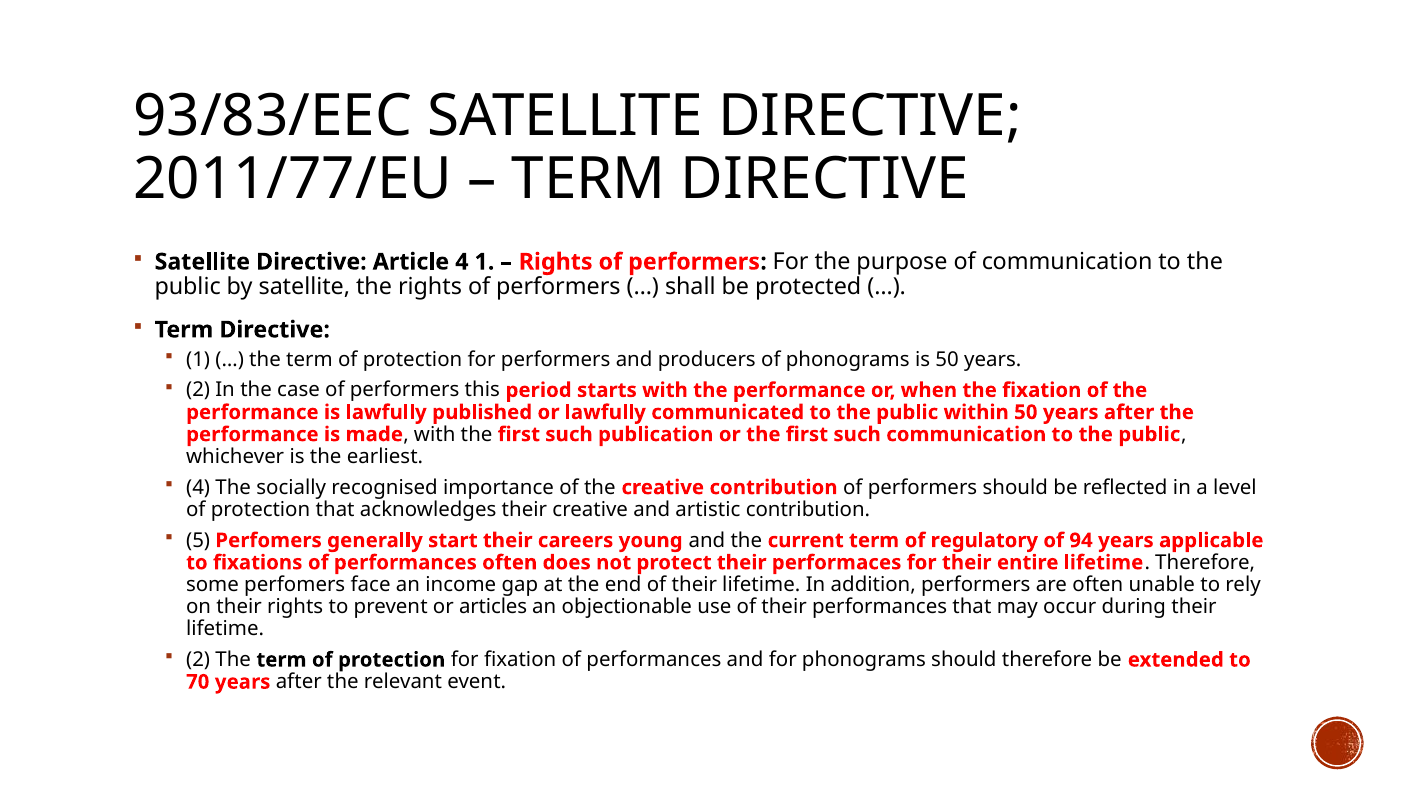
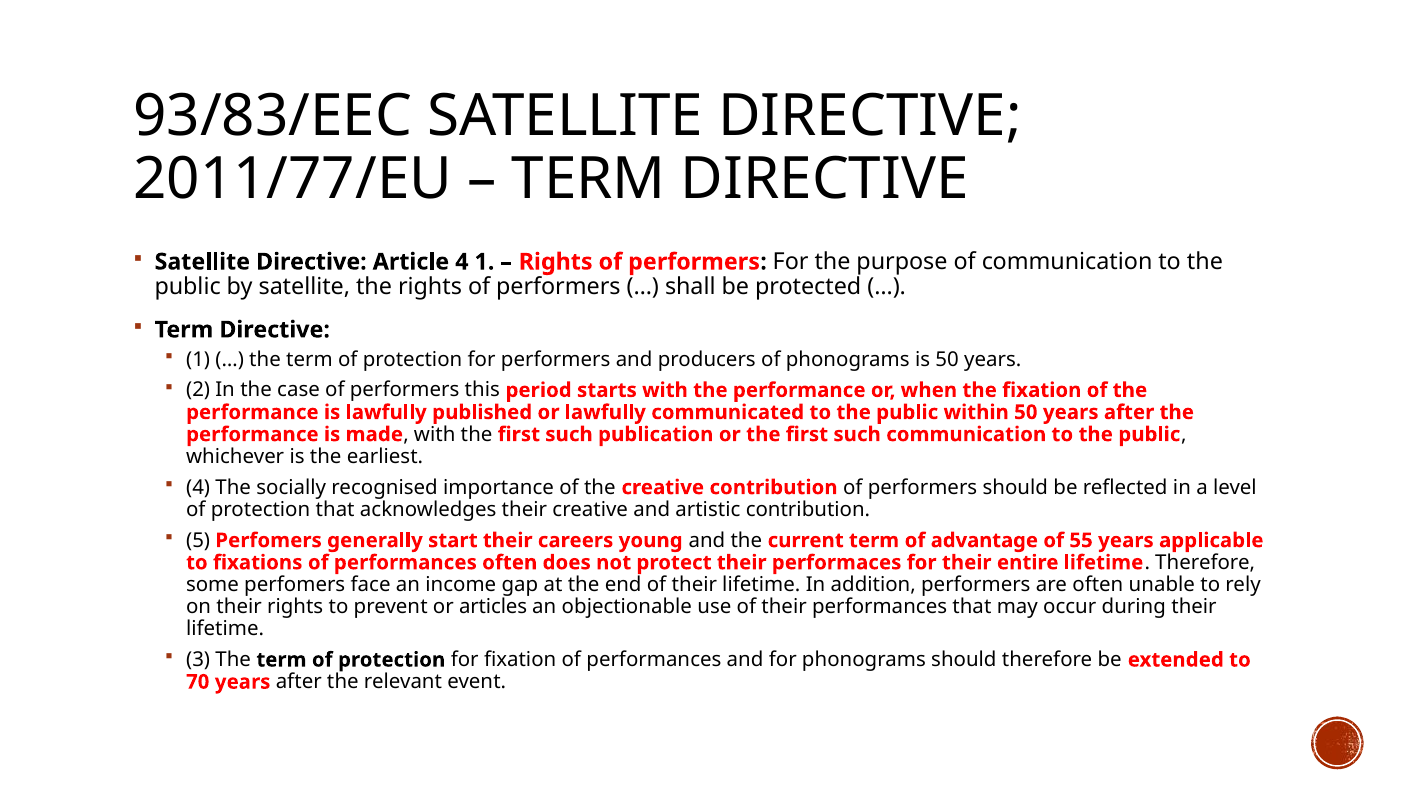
regulatory: regulatory -> advantage (984, 540)
94: 94 -> 55 (1081, 540)
2: 2 -> 3 (198, 659)
